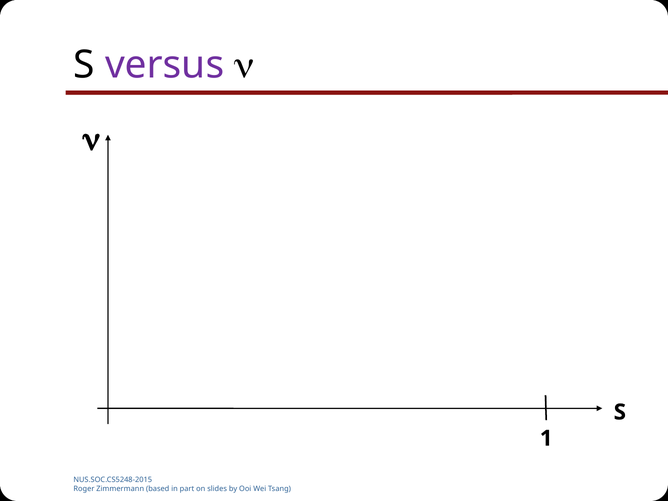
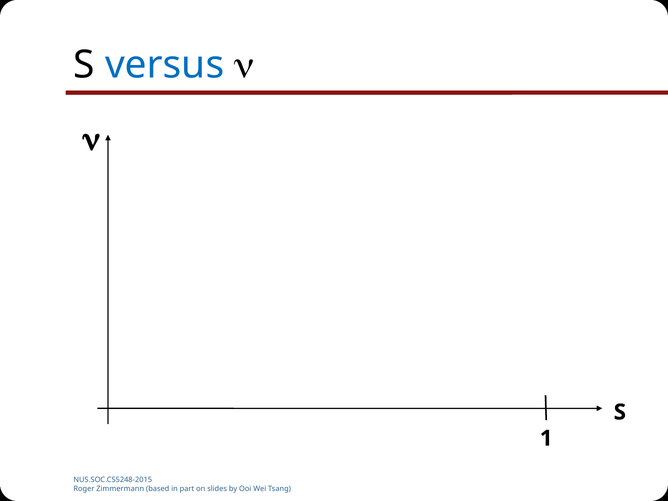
versus colour: purple -> blue (165, 65)
